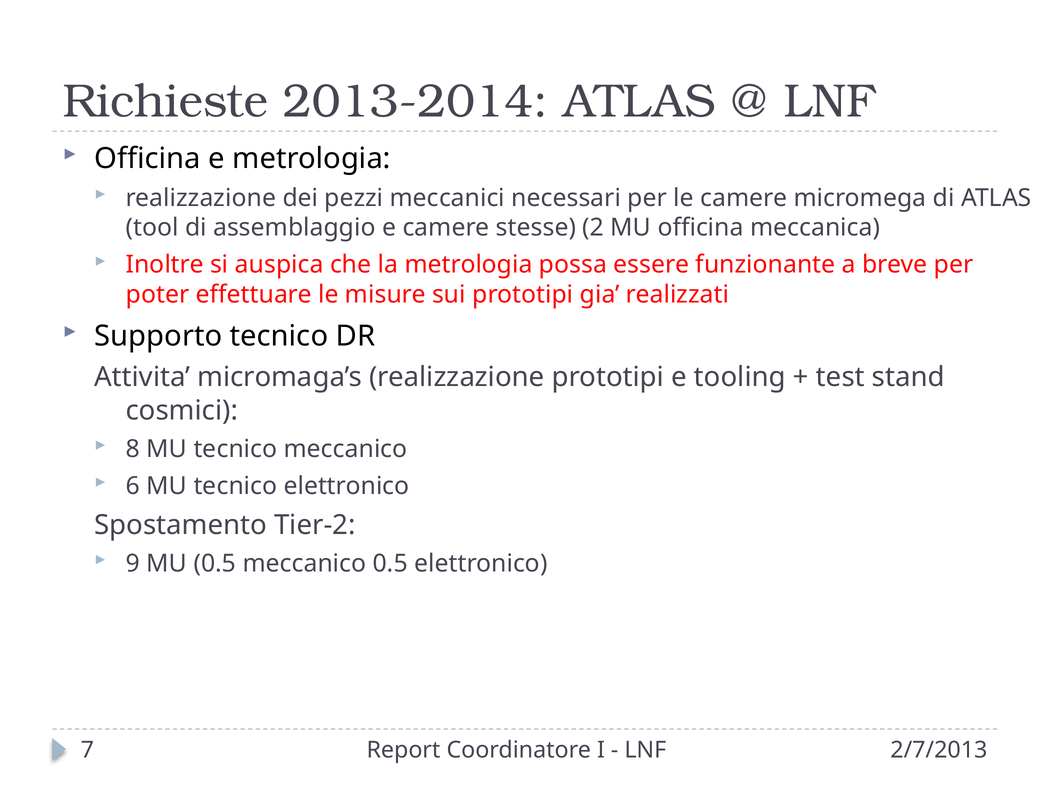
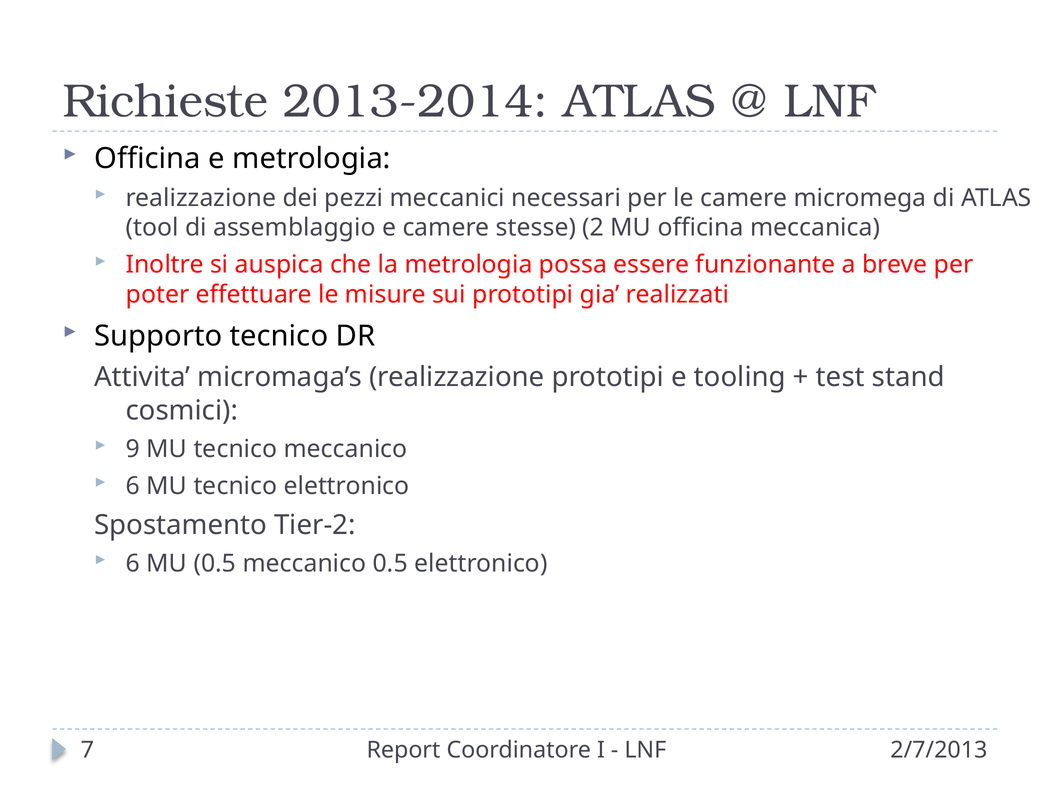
8: 8 -> 9 (133, 449)
9: 9 -> 6 (133, 564)
